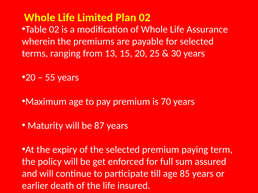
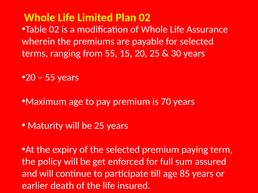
from 13: 13 -> 55 (111, 54)
be 87: 87 -> 25 (99, 126)
